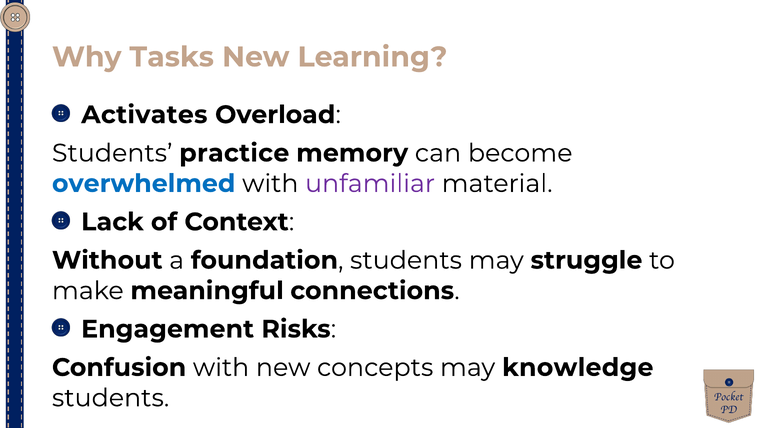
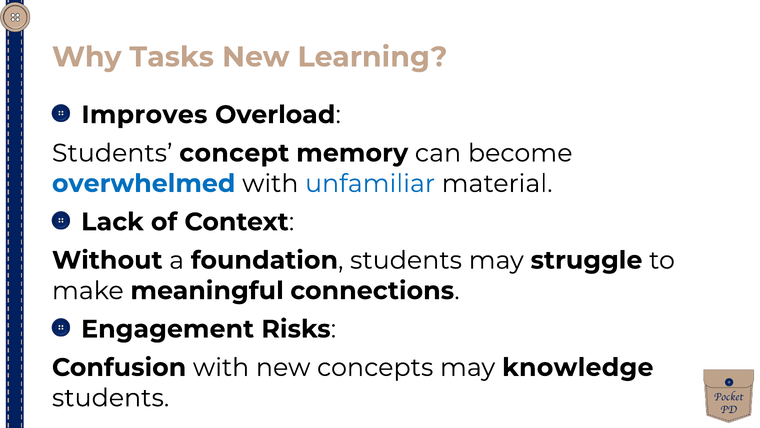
Activates: Activates -> Improves (144, 115)
practice: practice -> concept (234, 153)
unfamiliar colour: purple -> blue (370, 183)
